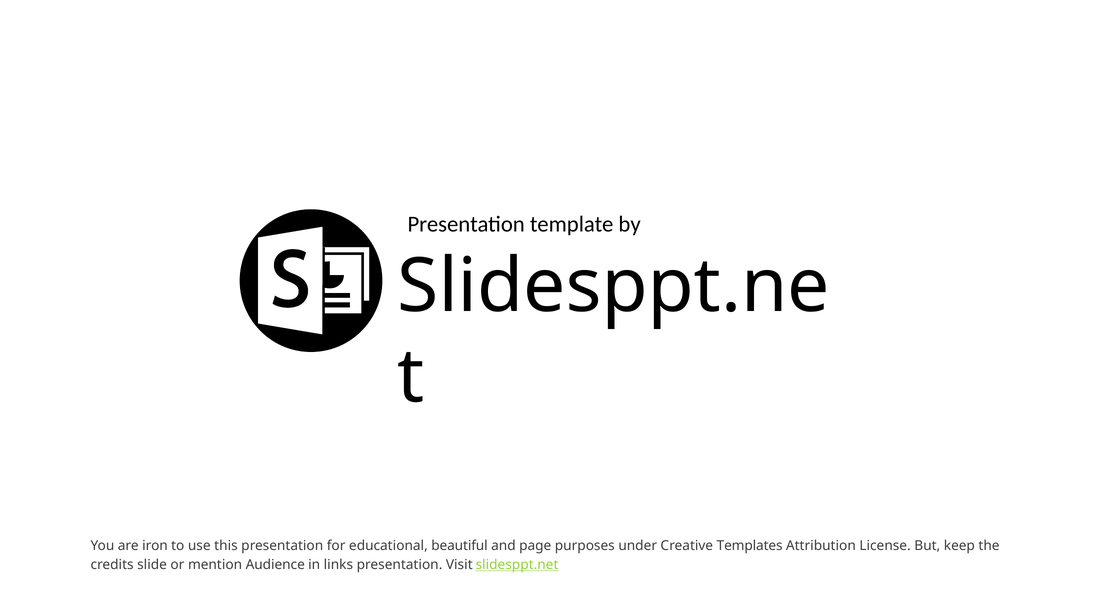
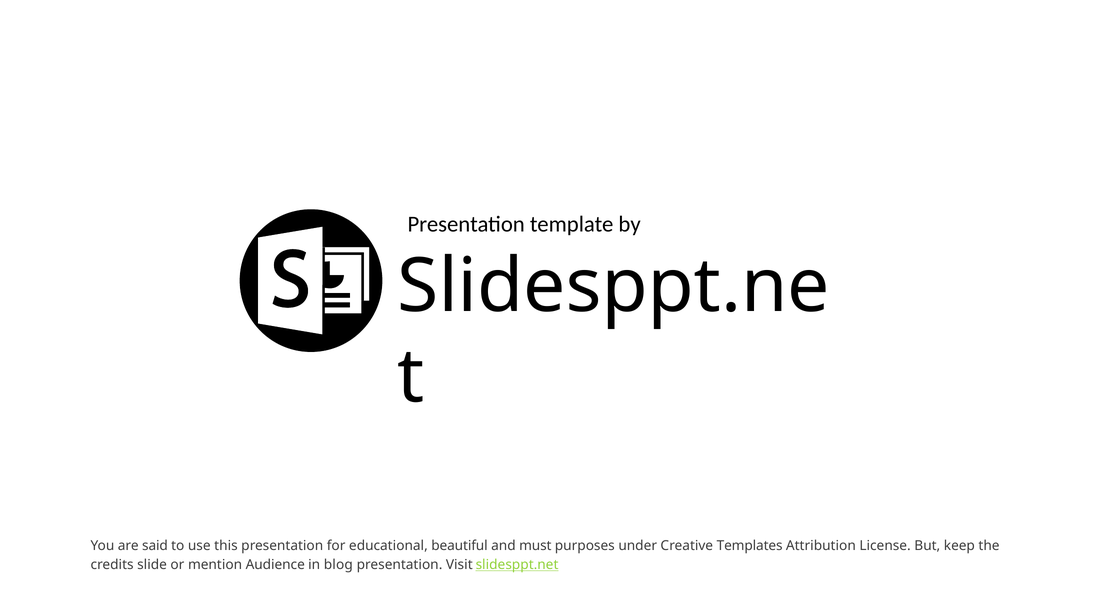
iron: iron -> said (155, 545)
page: page -> must (535, 545)
links: links -> blog (338, 564)
